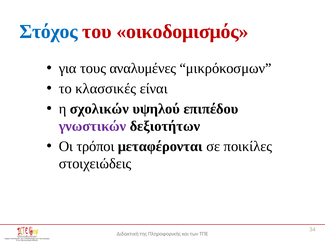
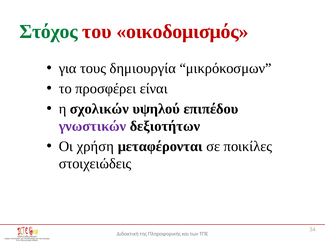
Στόχος colour: blue -> green (48, 31)
αναλυμένες: αναλυμένες -> δημιουργία (143, 68)
κλασσικές: κλασσικές -> προσφέρει (106, 88)
τρόποι: τρόποι -> χρήση (95, 146)
